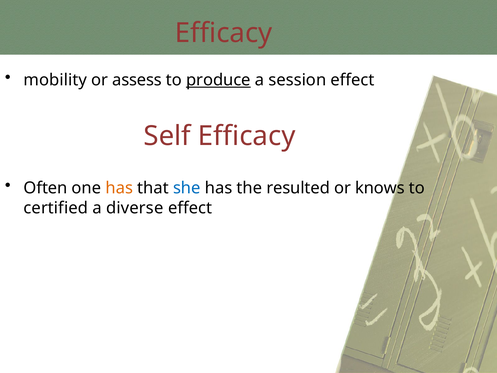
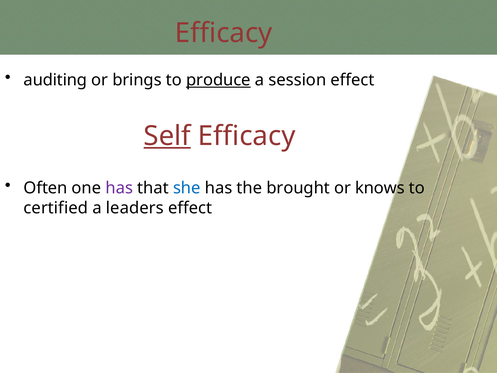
mobility: mobility -> auditing (55, 80)
assess: assess -> brings (137, 80)
Self underline: none -> present (167, 136)
has colour: orange -> purple (119, 188)
resulted: resulted -> brought (298, 188)
diverse: diverse -> leaders (135, 208)
